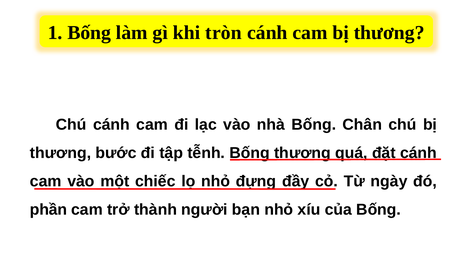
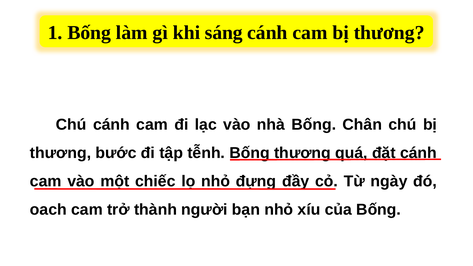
tròn: tròn -> sáng (224, 33)
phần: phần -> oach (48, 210)
